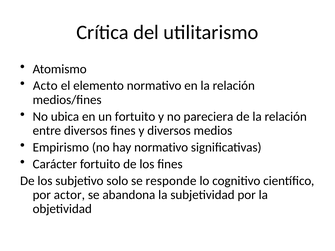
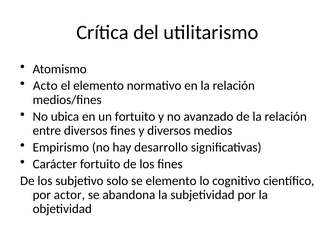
pareciera: pareciera -> avanzado (208, 117)
hay normativo: normativo -> desarrollo (161, 147)
se responde: responde -> elemento (171, 181)
